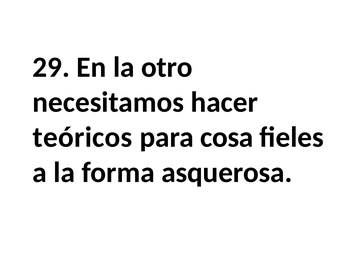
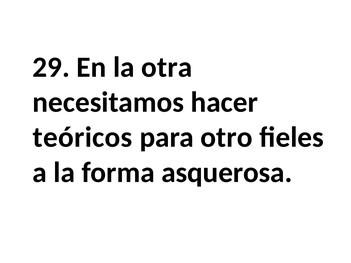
otro: otro -> otra (167, 67)
cosa: cosa -> otro (227, 137)
